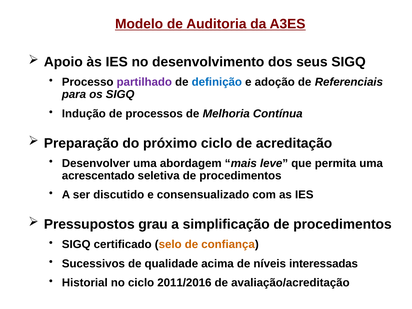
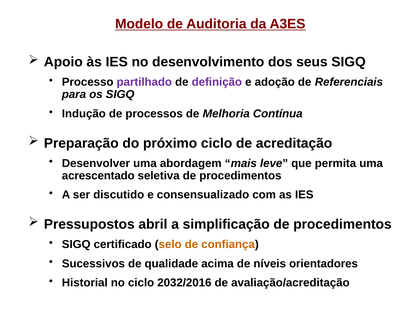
definição colour: blue -> purple (217, 82)
grau: grau -> abril (153, 224)
interessadas: interessadas -> orientadores (324, 264)
2011/2016: 2011/2016 -> 2032/2016 (184, 283)
